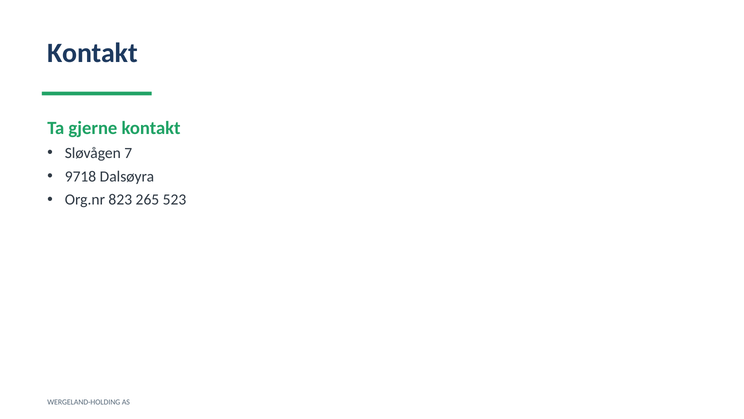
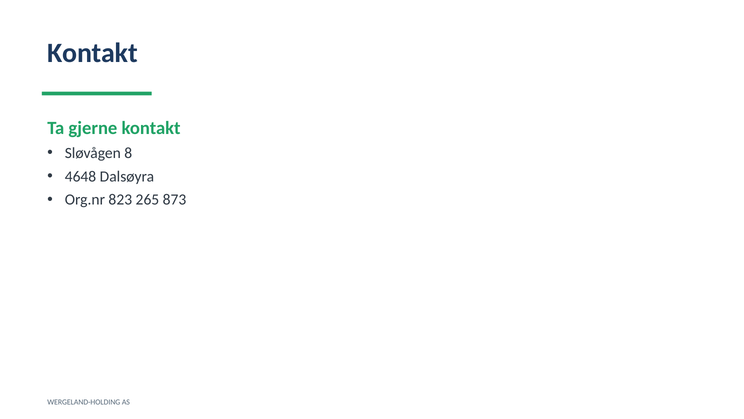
7: 7 -> 8 (128, 153)
9718: 9718 -> 4648 (80, 176)
523: 523 -> 873 (175, 200)
